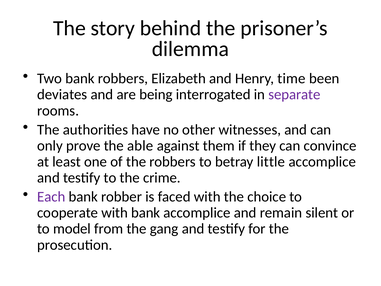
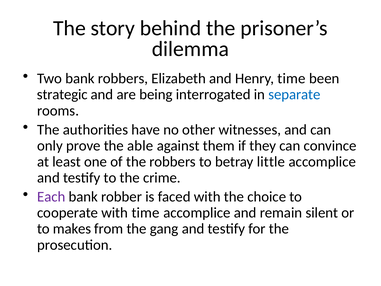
deviates: deviates -> strategic (62, 95)
separate colour: purple -> blue (294, 95)
with bank: bank -> time (146, 213)
model: model -> makes (72, 229)
